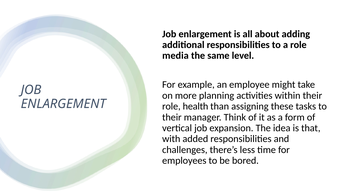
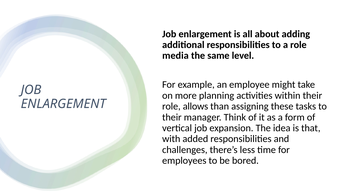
health: health -> allows (195, 106)
